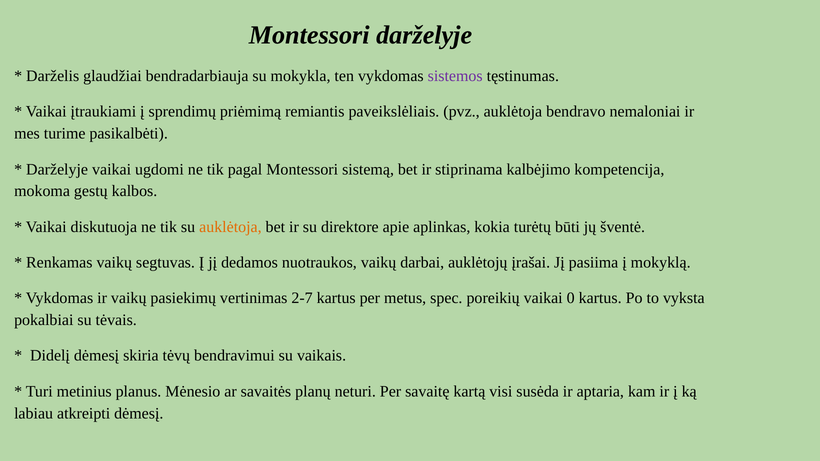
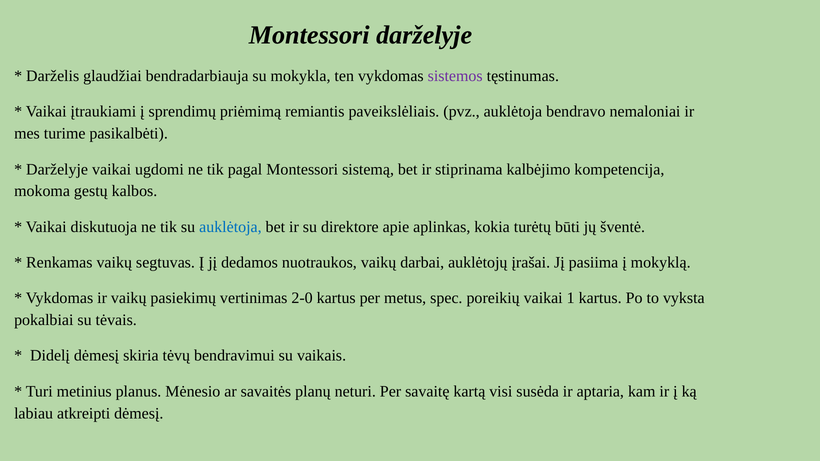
auklėtoja colour: orange -> blue (230, 227)
2-7: 2-7 -> 2-0 (302, 298)
0: 0 -> 1 (571, 298)
